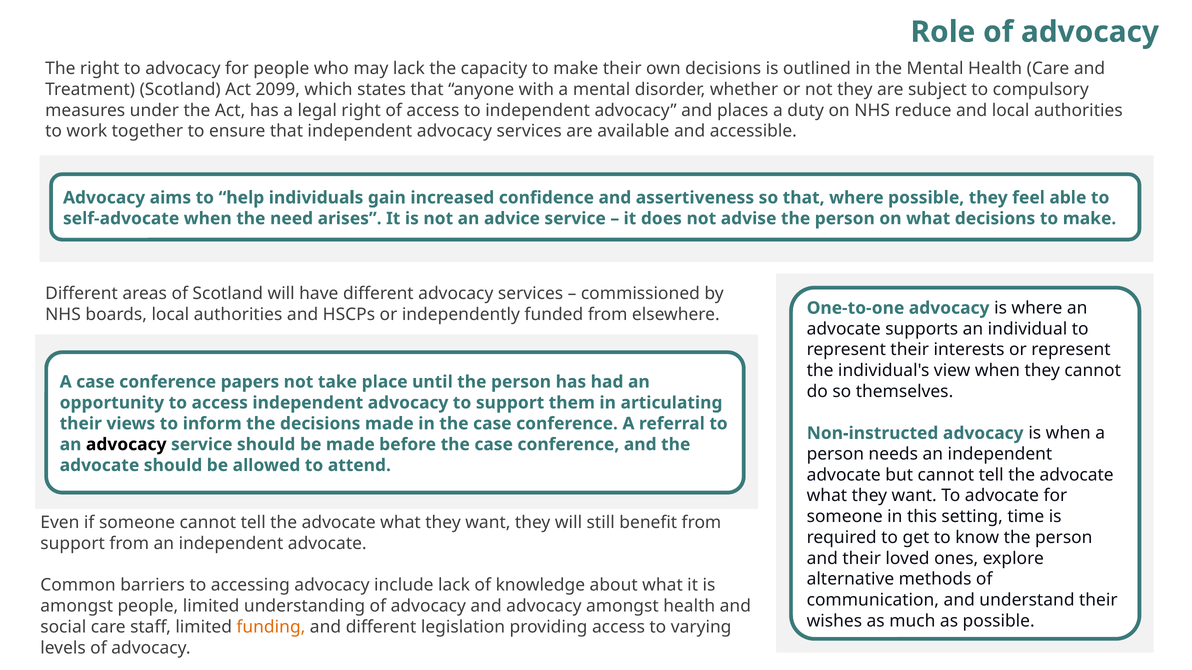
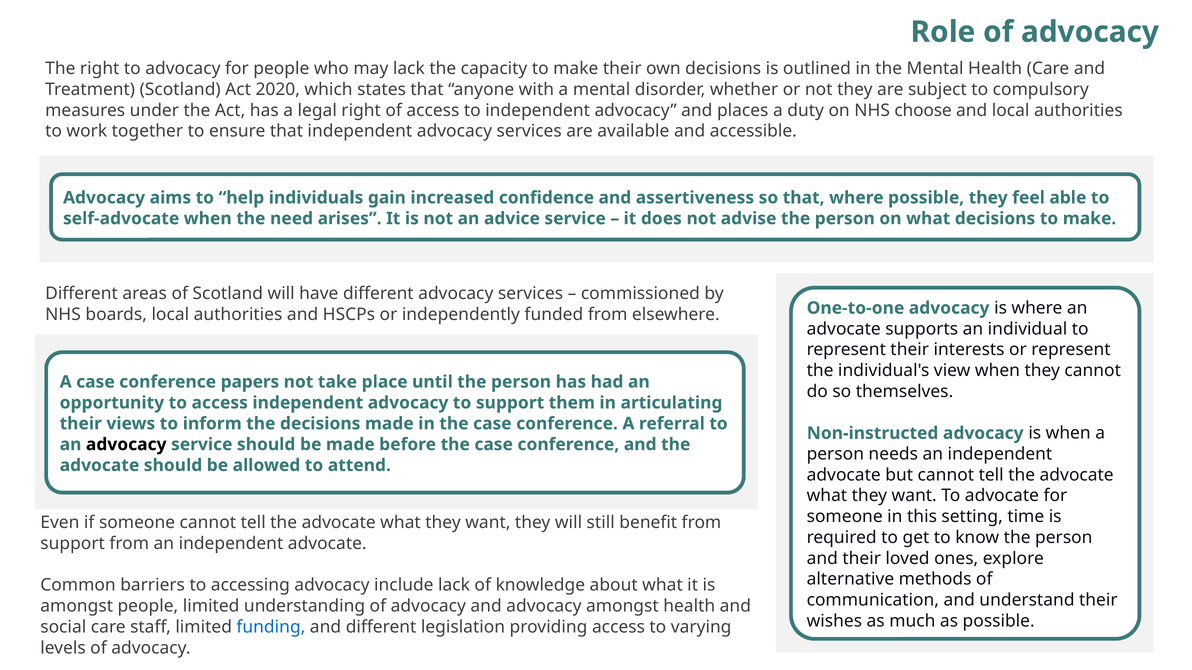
2099: 2099 -> 2020 (278, 90)
reduce: reduce -> choose (923, 110)
funding colour: orange -> blue (271, 627)
